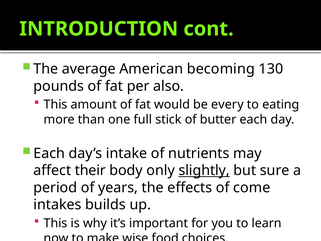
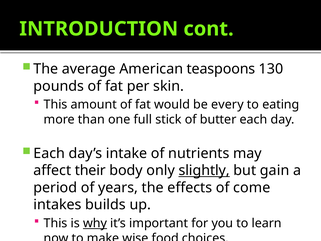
becoming: becoming -> teaspoons (221, 69)
also: also -> skin (169, 86)
sure: sure -> gain (275, 170)
why underline: none -> present (95, 223)
